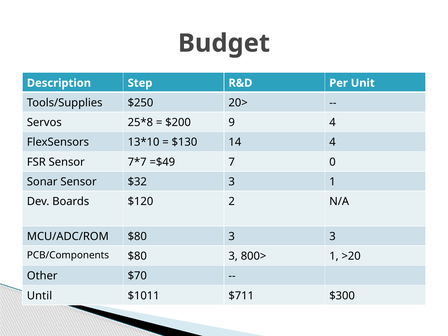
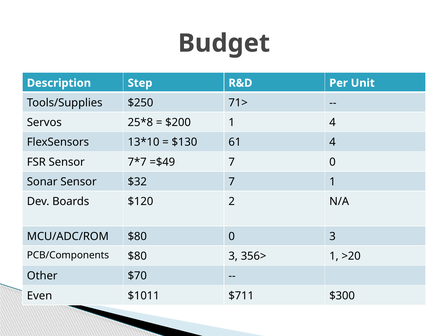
20>: 20> -> 71> (238, 103)
$200 9: 9 -> 1 (232, 123)
14: 14 -> 61 (235, 142)
$32 3: 3 -> 7 (232, 182)
MCU/ADC/ROM $80 3: 3 -> 0 (232, 236)
800>: 800> -> 356> (254, 256)
Until: Until -> Even (40, 296)
